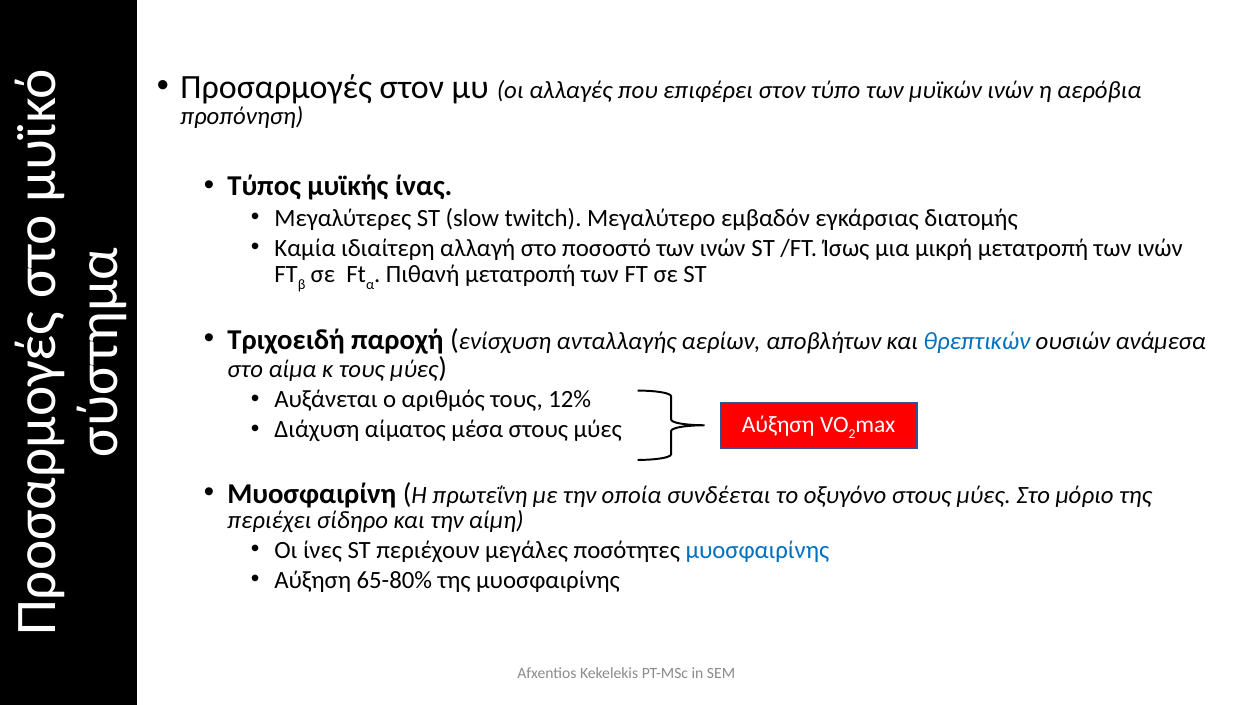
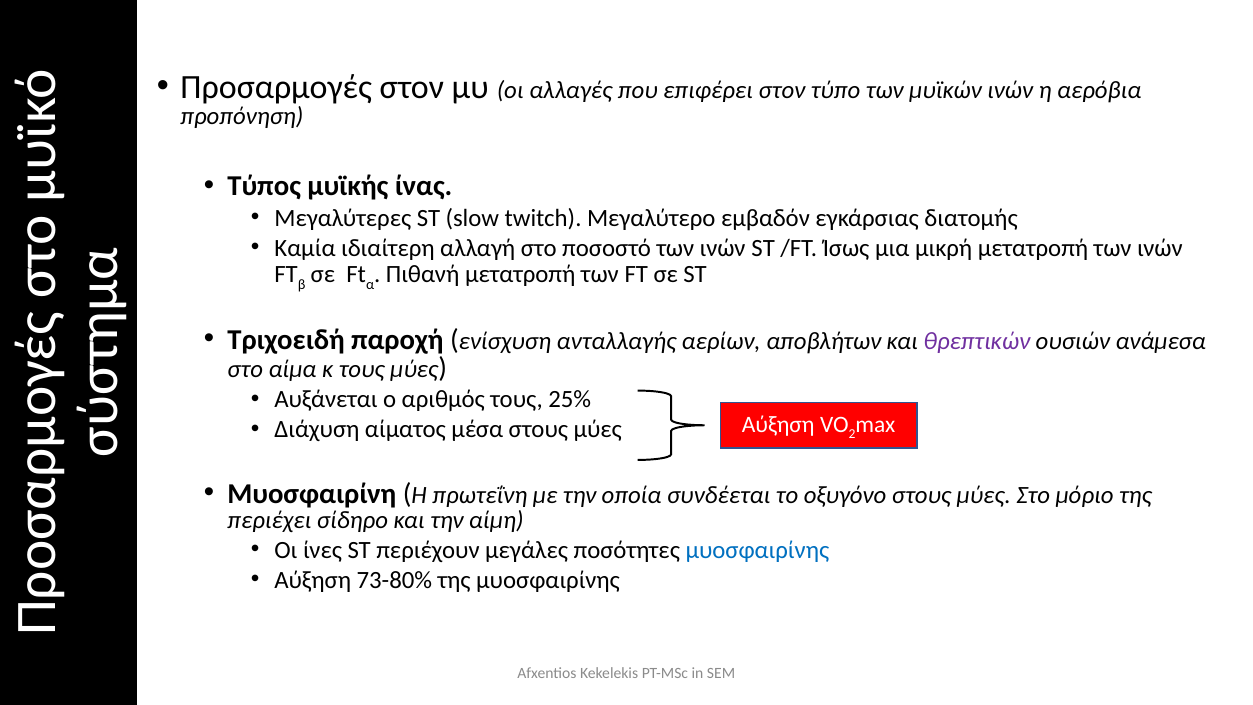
θρεπτικών colour: blue -> purple (977, 341)
12%: 12% -> 25% (570, 399)
65-80%: 65-80% -> 73-80% (394, 580)
